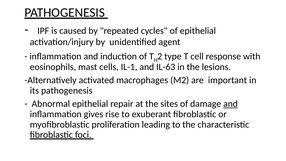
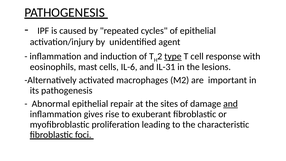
type underline: none -> present (173, 56)
IL-1: IL-1 -> IL-6 (129, 67)
IL-63: IL-63 -> IL-31 (166, 67)
